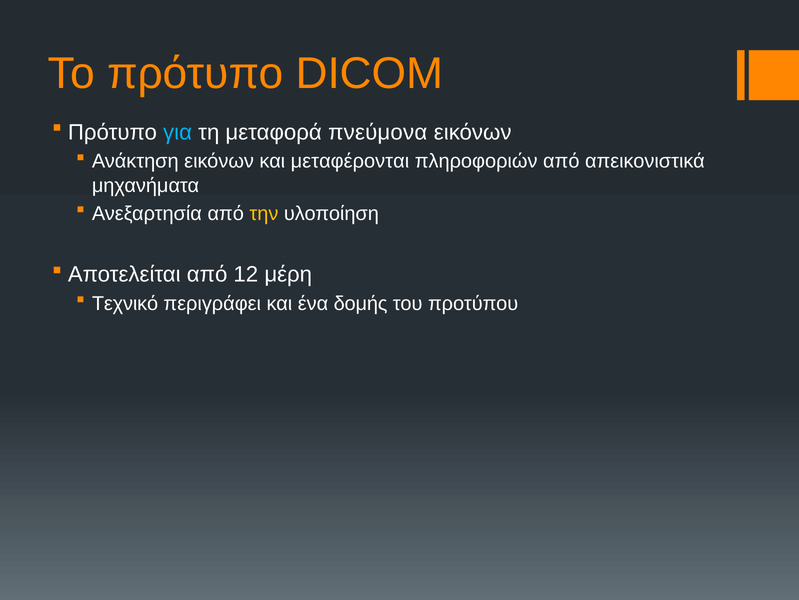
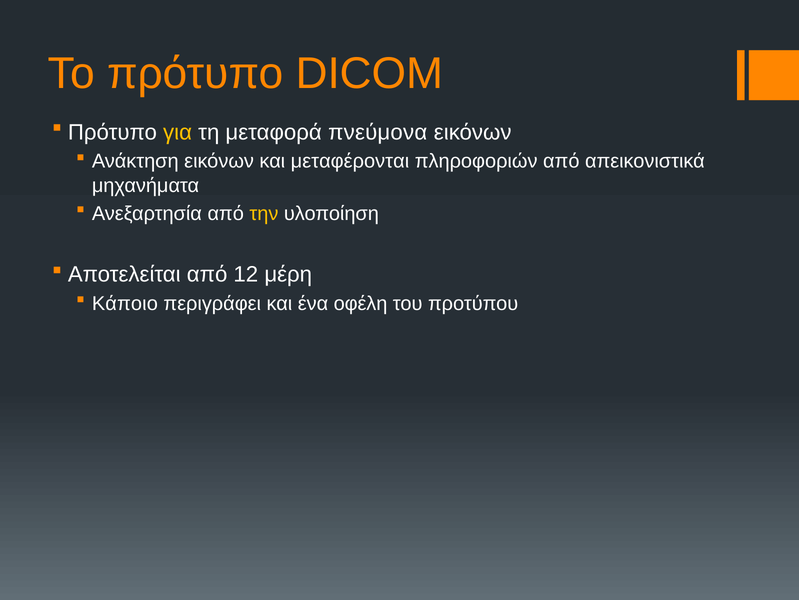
για colour: light blue -> yellow (178, 132)
Τεχνικό: Τεχνικό -> Κάποιο (125, 303)
δομής: δομής -> οφέλη (361, 303)
